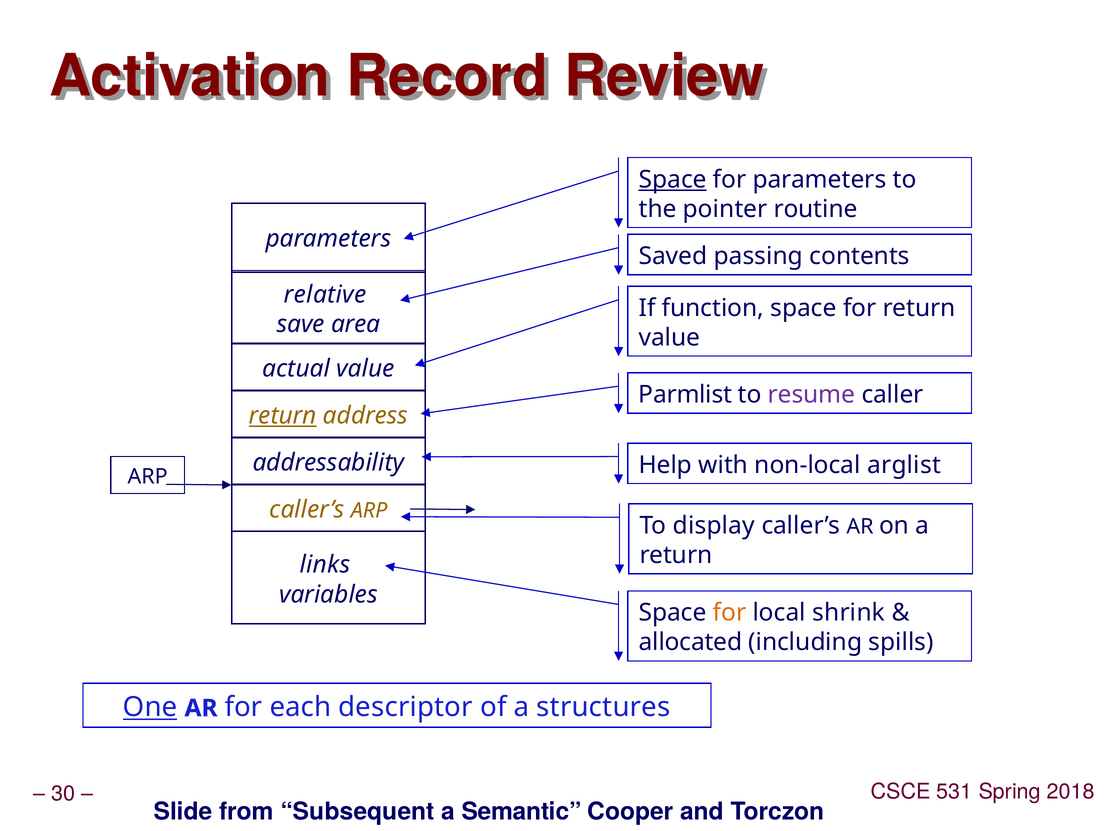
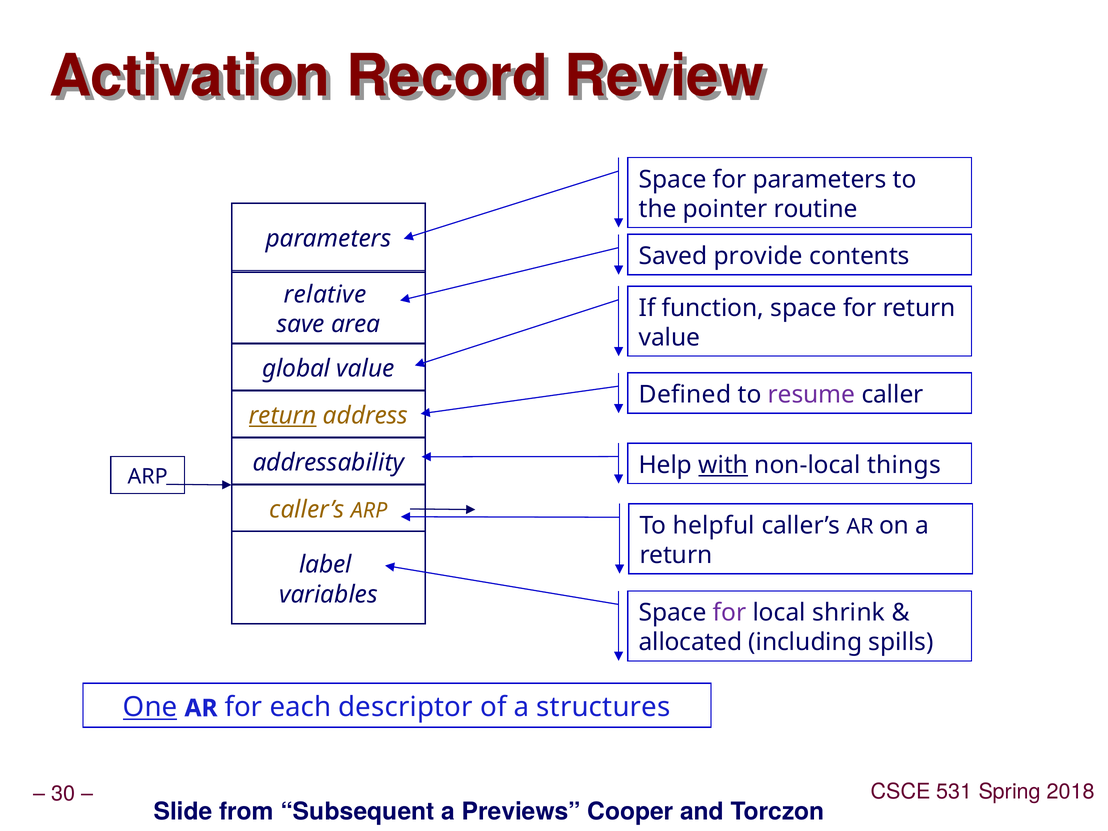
Space underline: present -> none (673, 179)
passing: passing -> provide (758, 256)
actual: actual -> global (296, 369)
Parmlist: Parmlist -> Defined (685, 395)
with underline: none -> present (723, 465)
arglist: arglist -> things (904, 465)
display: display -> helpful (714, 526)
links: links -> label (325, 565)
for colour: orange -> purple (730, 613)
Semantic: Semantic -> Previews (521, 812)
